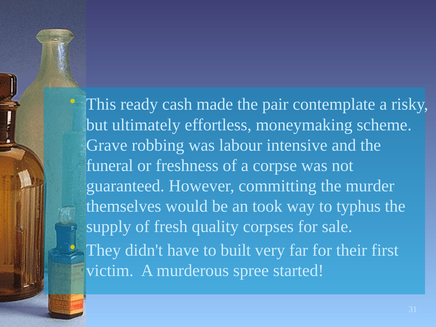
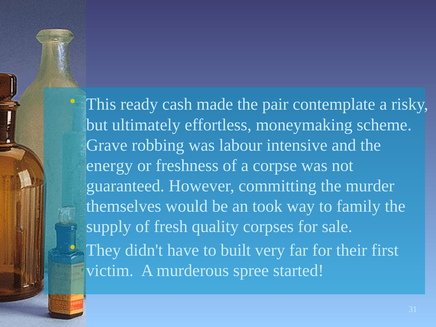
funeral: funeral -> energy (110, 165)
typhus: typhus -> family (358, 206)
